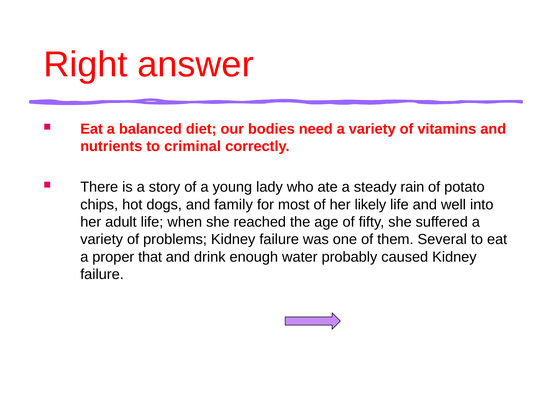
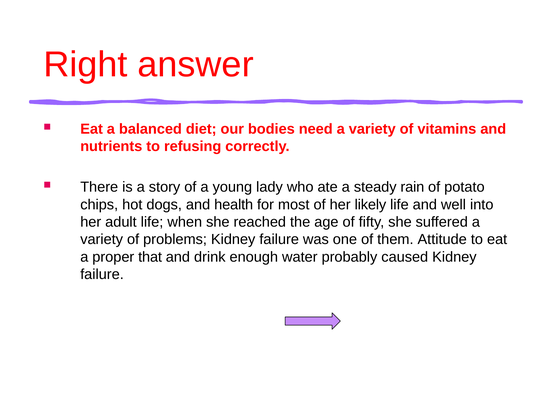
criminal: criminal -> refusing (193, 146)
family: family -> health (234, 205)
Several: Several -> Attitude (442, 239)
